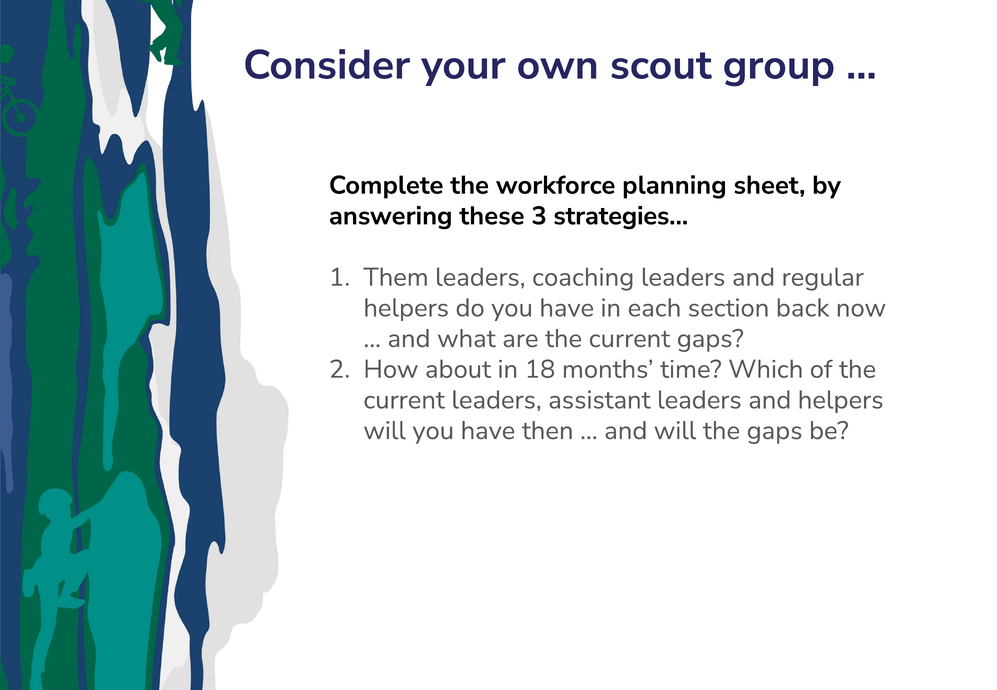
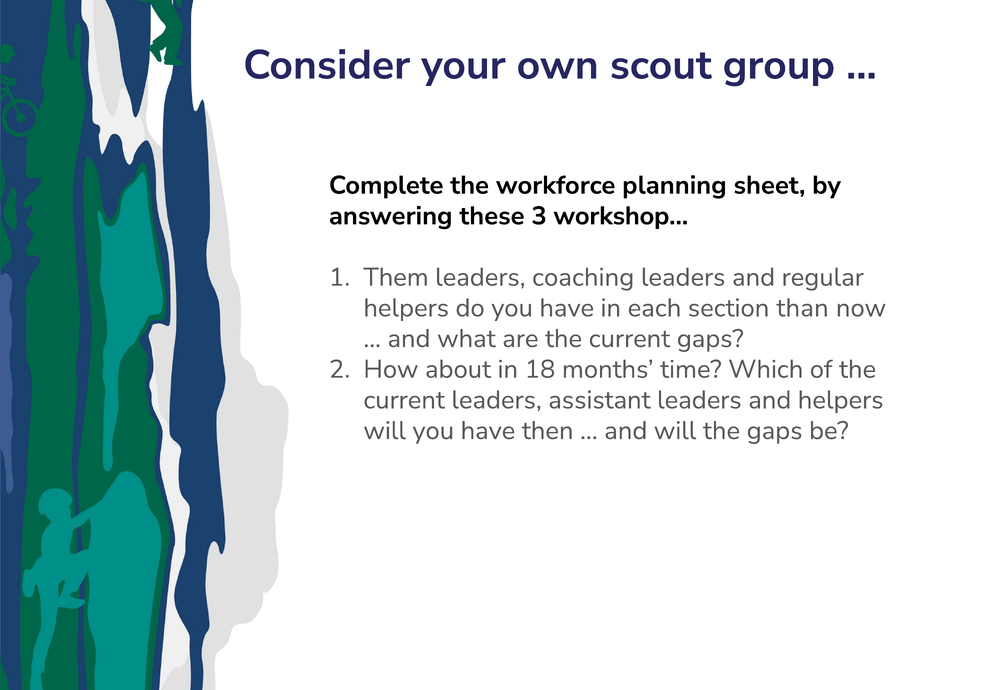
strategies…: strategies… -> workshop… (621, 216)
back: back -> than (803, 308)
